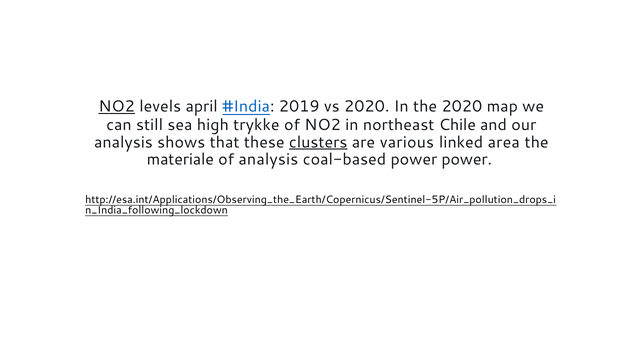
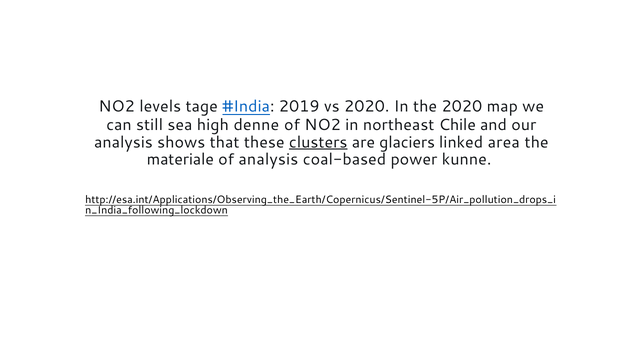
NO2 underline: present -> none (117, 106)
april: april -> tage (202, 106)
trykke: trykke -> denne (256, 125)
various: various -> glaciers (407, 142)
power power: power -> kunne (467, 159)
